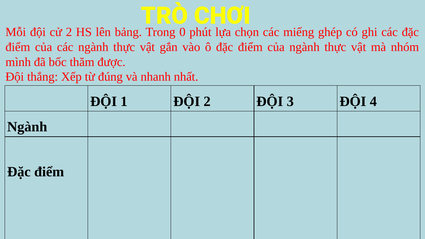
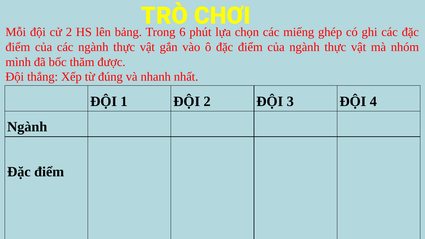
0: 0 -> 6 (182, 32)
